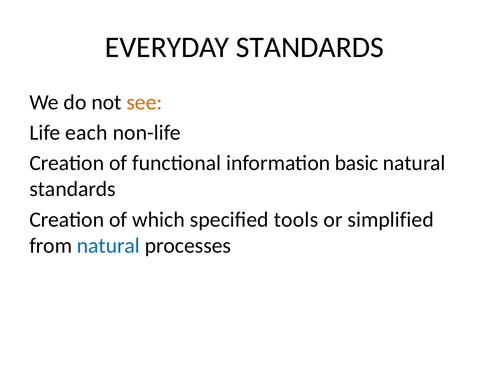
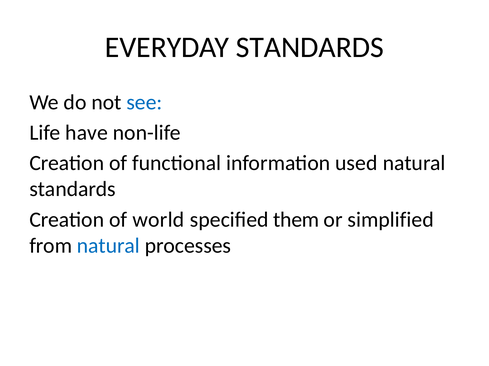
see colour: orange -> blue (144, 103)
each: each -> have (87, 133)
basic: basic -> used (356, 163)
which: which -> world (158, 220)
tools: tools -> them (296, 220)
